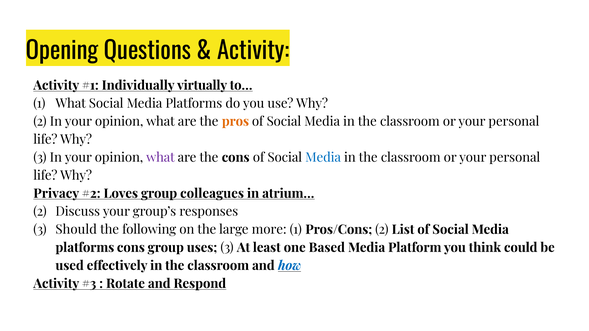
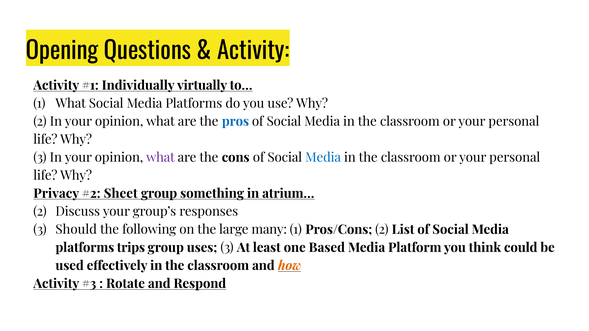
pros colour: orange -> blue (235, 122)
Loves: Loves -> Sheet (121, 194)
colleagues: colleagues -> something (212, 194)
more: more -> many (269, 230)
platforms cons: cons -> trips (131, 248)
how colour: blue -> orange (290, 266)
